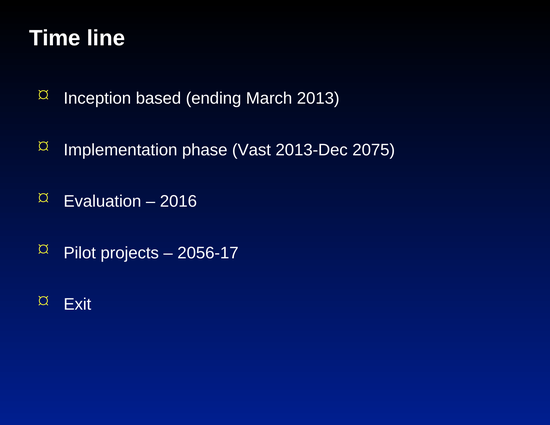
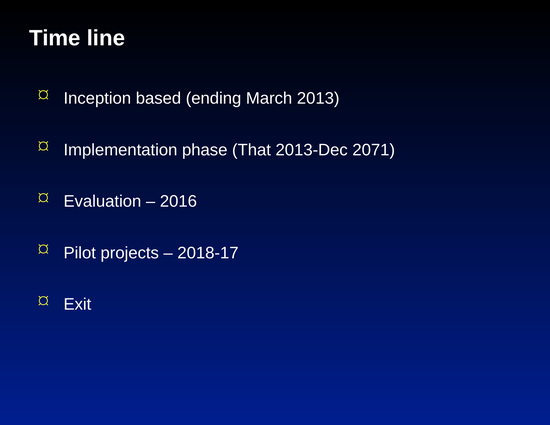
Vast: Vast -> That (252, 150)
2075: 2075 -> 2071 (374, 150)
2056-17: 2056-17 -> 2018-17 (208, 253)
